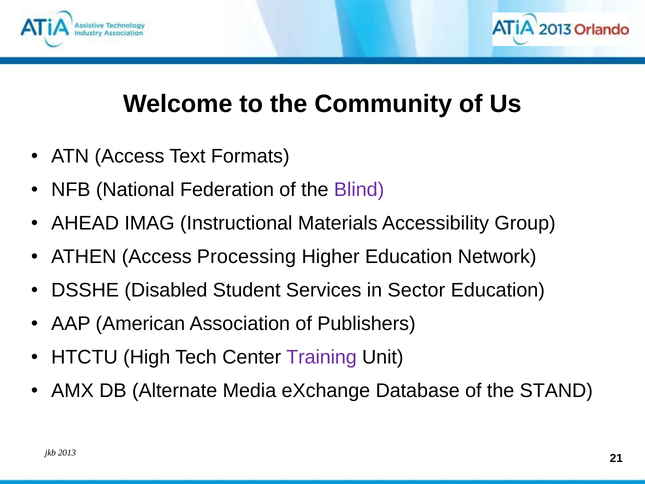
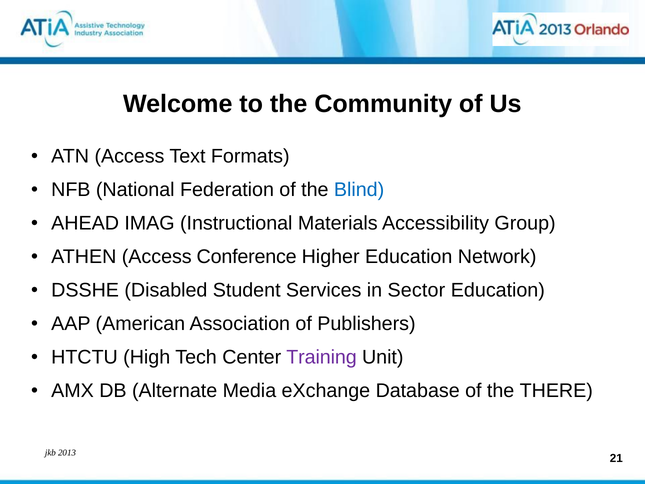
Blind colour: purple -> blue (359, 190)
Processing: Processing -> Conference (247, 256)
STAND: STAND -> THERE (556, 390)
